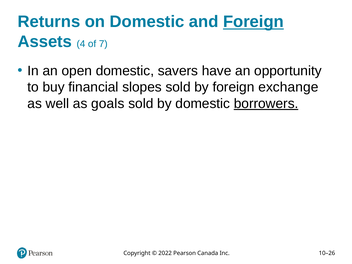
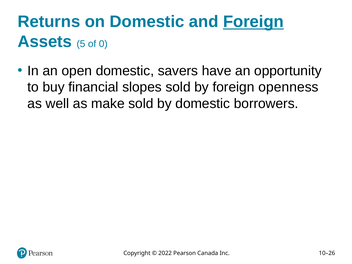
4: 4 -> 5 (81, 44)
7: 7 -> 0 (103, 44)
exchange: exchange -> openness (288, 87)
goals: goals -> make (108, 104)
borrowers underline: present -> none (266, 104)
